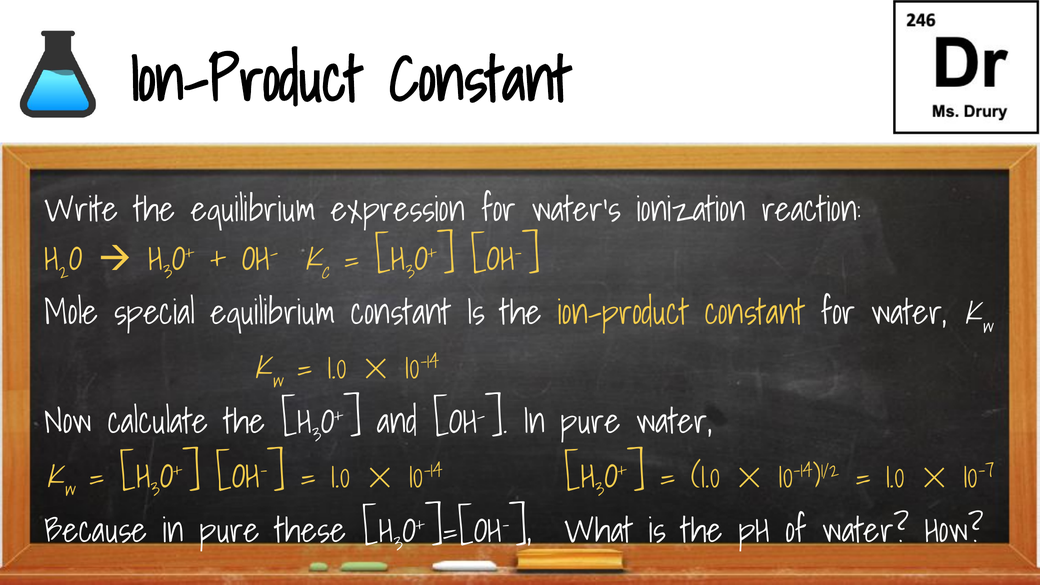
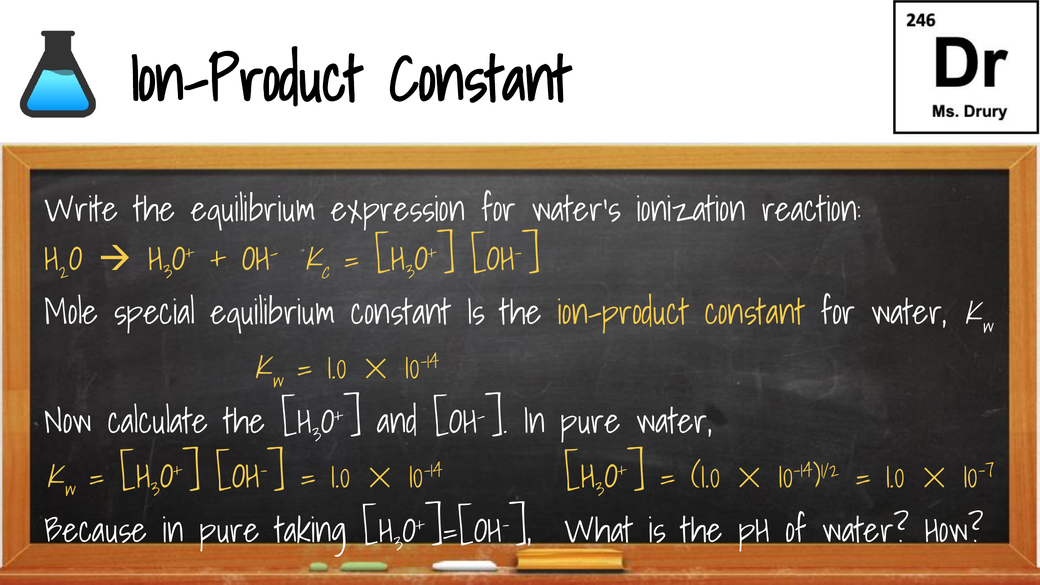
these: these -> taking (311, 531)
